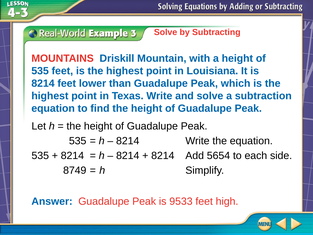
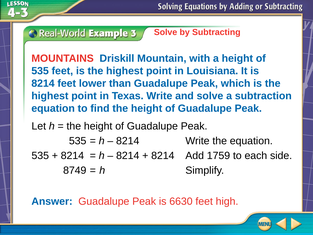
5654: 5654 -> 1759 (218, 156)
9533: 9533 -> 6630 (181, 201)
